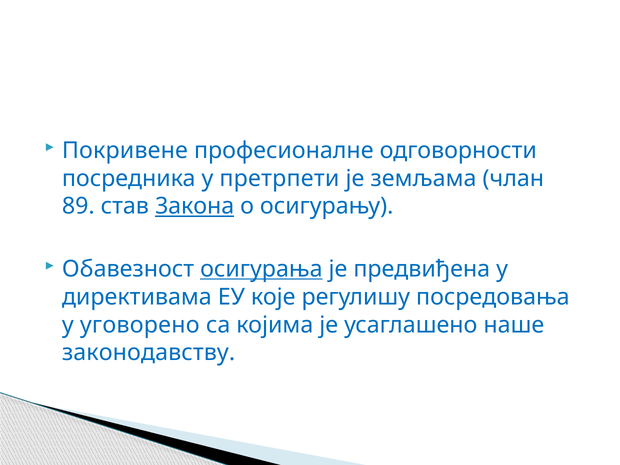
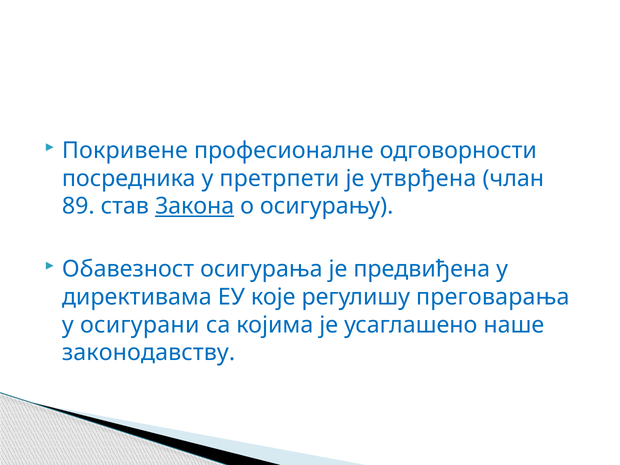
земљама: земљама -> утврђена (423, 178)
осигурања underline: present -> none (261, 269)
посредовања: посредовања -> преговарања (493, 297)
уговорено: уговорено -> осигурани (140, 325)
